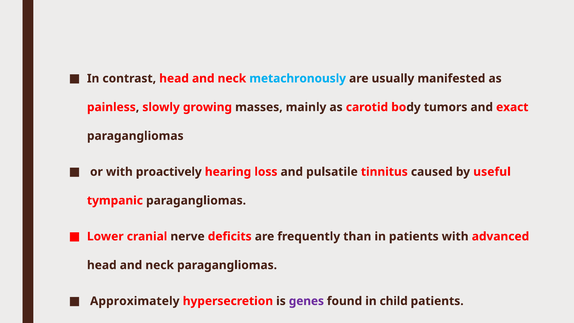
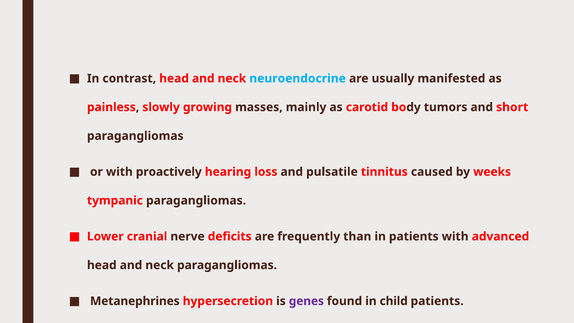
metachronously: metachronously -> neuroendocrine (298, 78)
exact: exact -> short (512, 107)
useful: useful -> weeks (492, 172)
Approximately: Approximately -> Metanephrines (135, 301)
